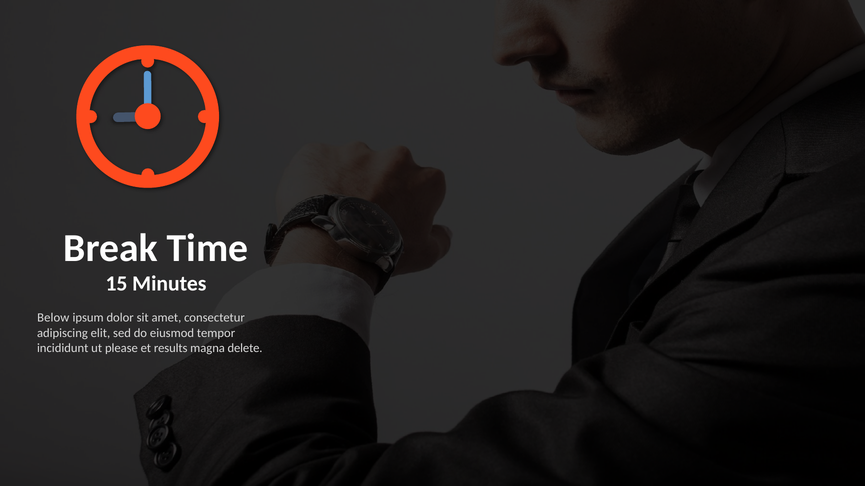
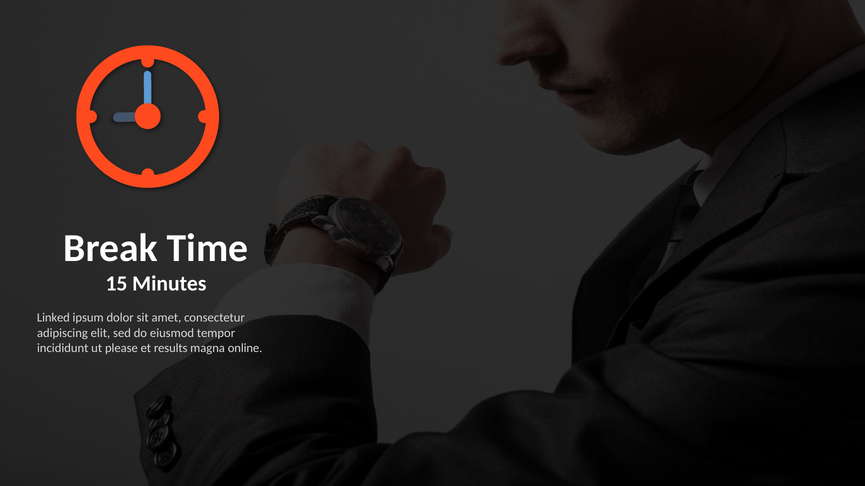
Below: Below -> Linked (53, 318)
delete: delete -> online (245, 348)
